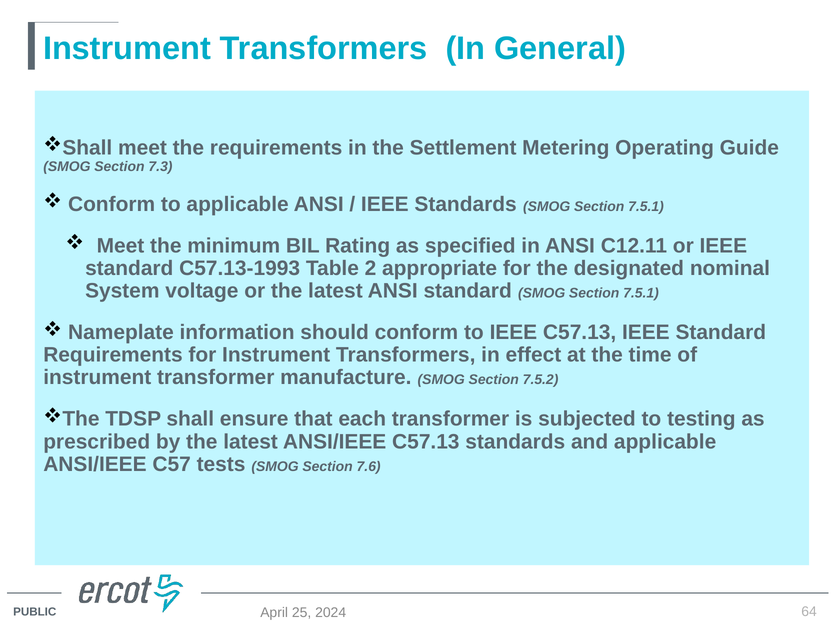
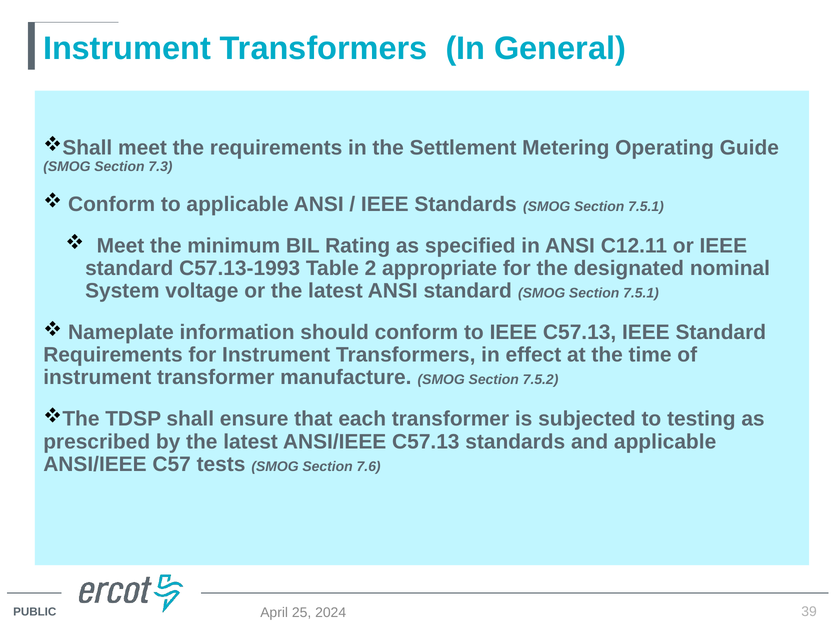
64: 64 -> 39 (809, 611)
